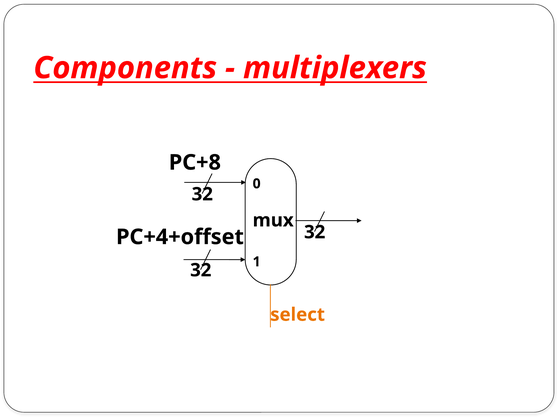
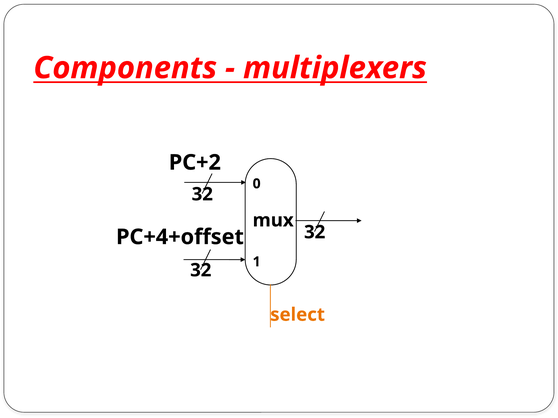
PC+8: PC+8 -> PC+2 (195, 163)
